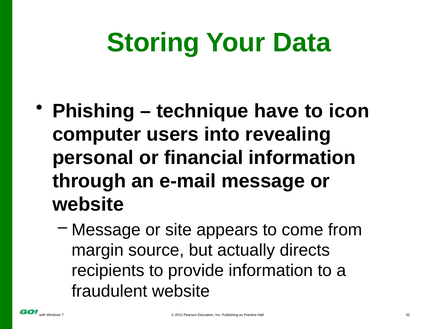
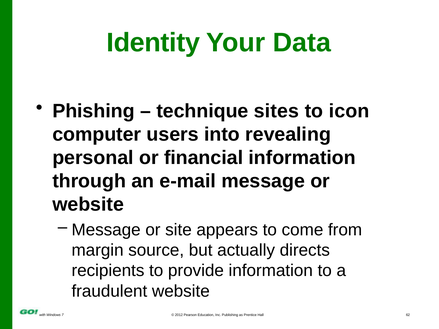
Storing: Storing -> Identity (153, 43)
have: have -> sites (277, 111)
